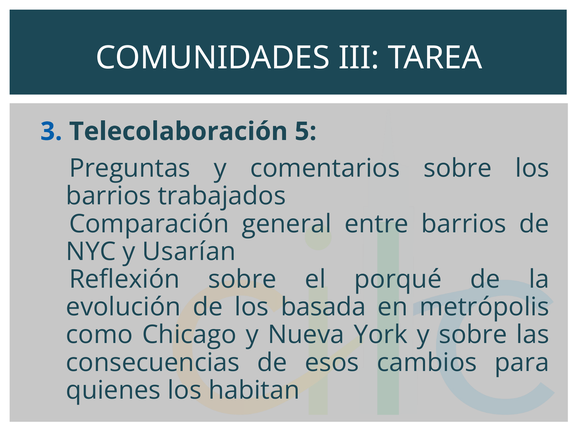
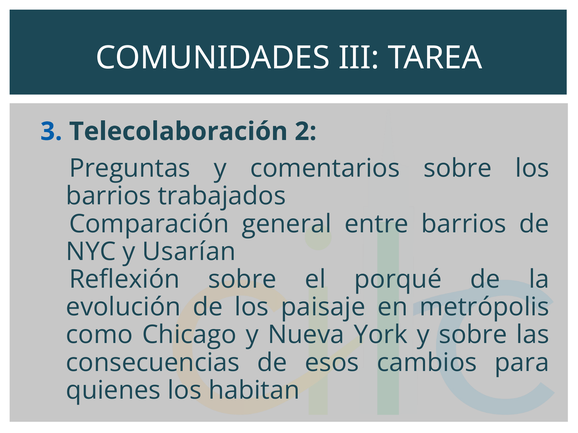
5: 5 -> 2 (306, 132)
basada: basada -> paisaje (323, 307)
